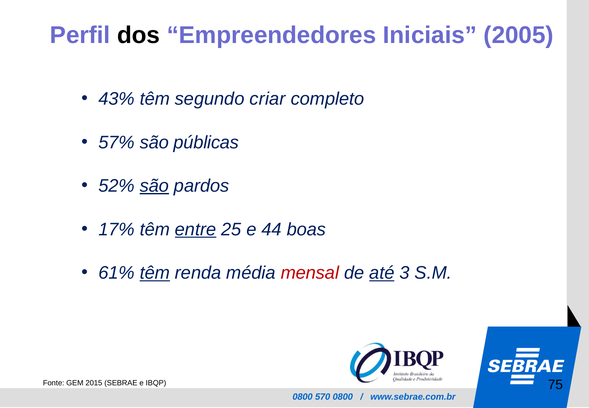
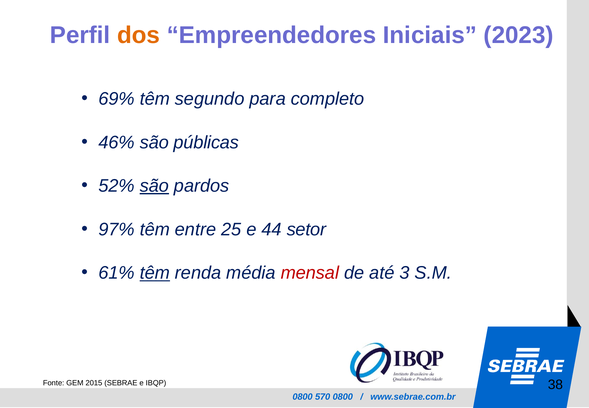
dos colour: black -> orange (139, 35)
2005: 2005 -> 2023 (519, 35)
43%: 43% -> 69% (117, 99)
criar: criar -> para (268, 99)
57%: 57% -> 46% (117, 142)
17%: 17% -> 97% (117, 229)
entre underline: present -> none (196, 229)
boas: boas -> setor (306, 229)
até underline: present -> none (382, 273)
75: 75 -> 38 (555, 384)
